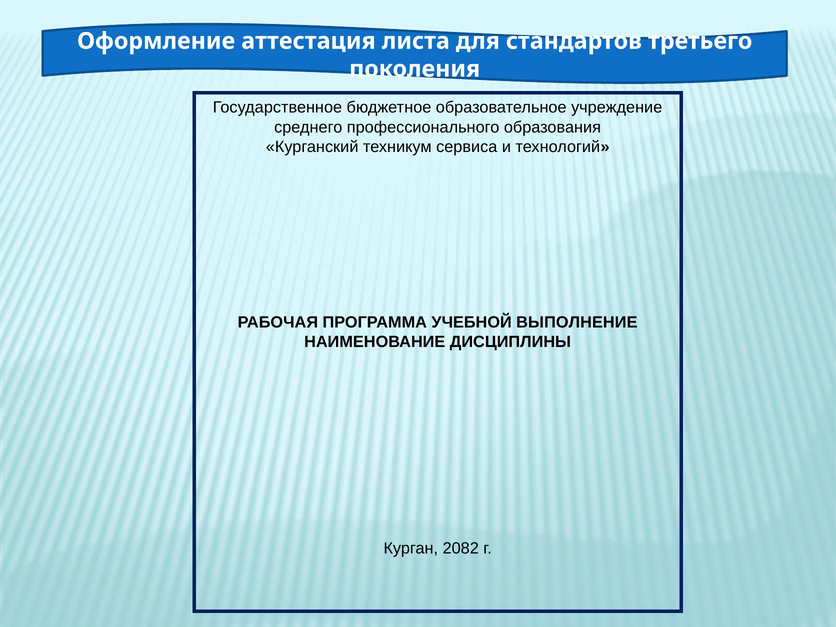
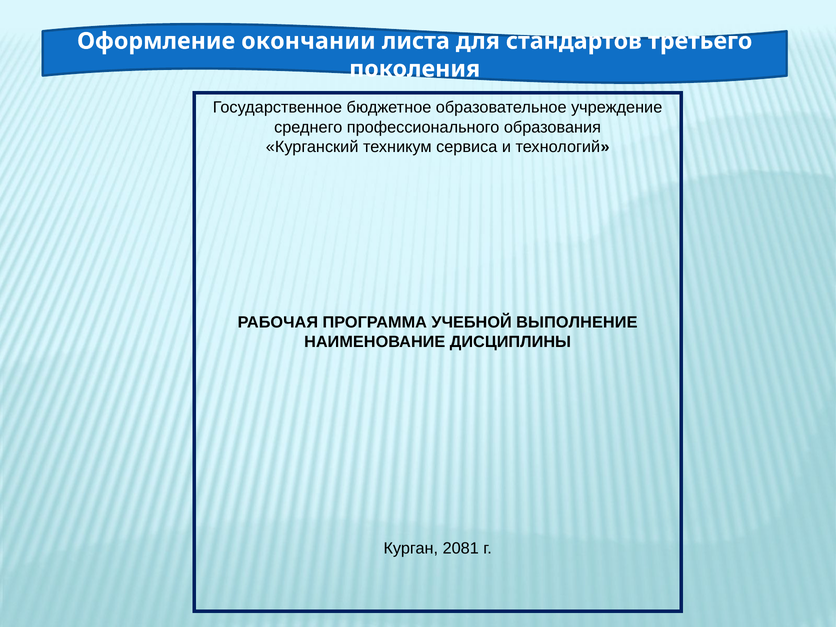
аттестация: аттестация -> окончании (308, 41)
2082: 2082 -> 2081 (461, 548)
